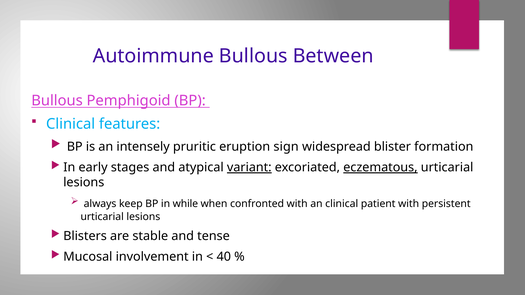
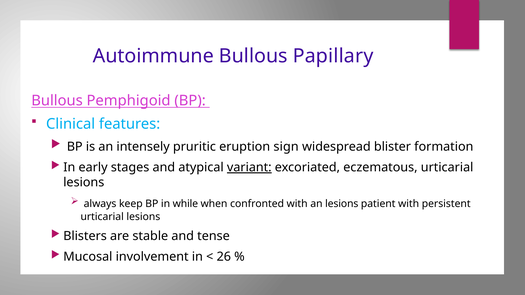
Between: Between -> Papillary (333, 56)
eczematous underline: present -> none (380, 168)
an clinical: clinical -> lesions (342, 204)
40: 40 -> 26 (224, 257)
